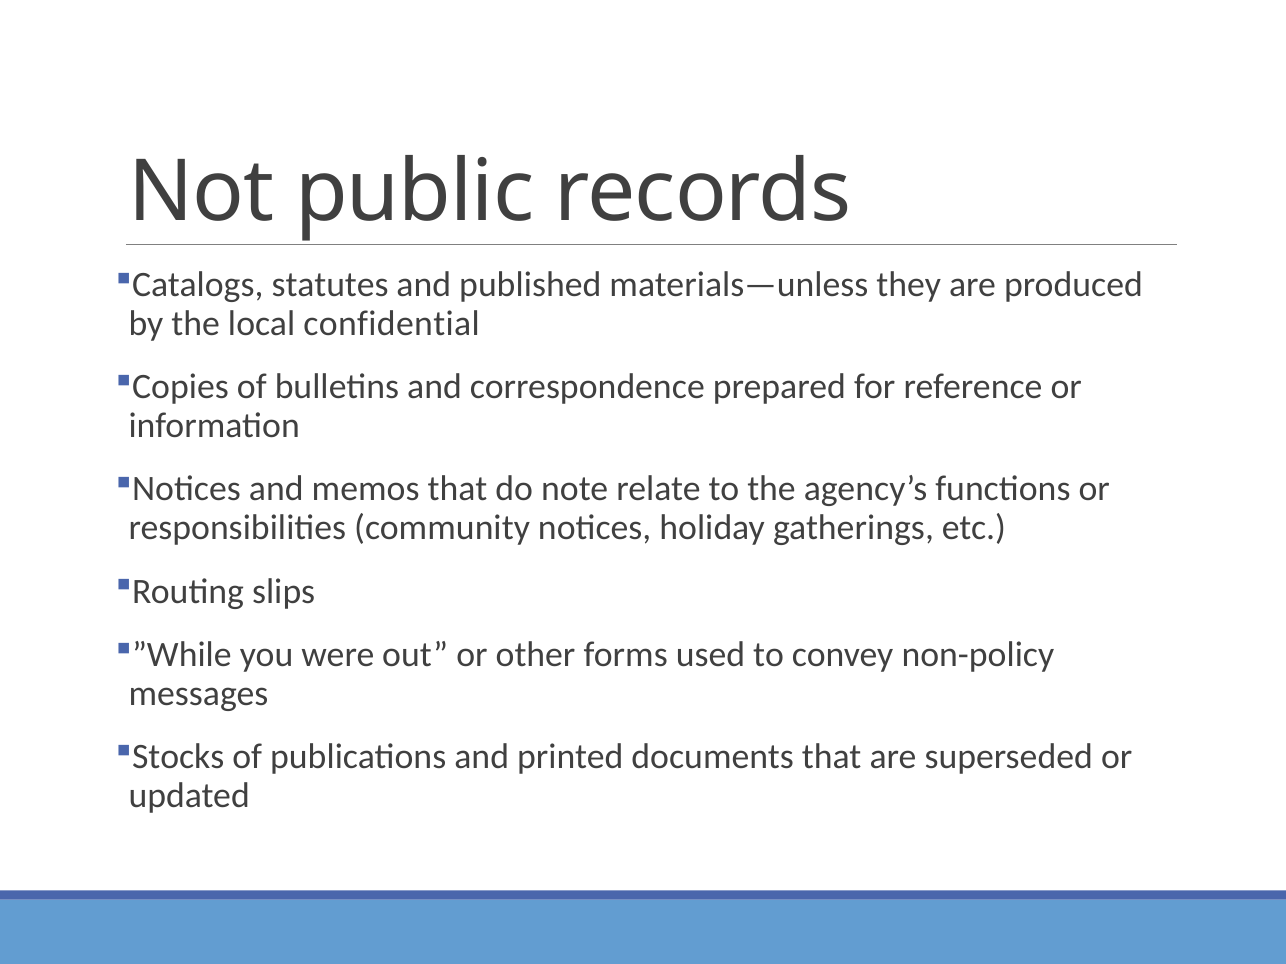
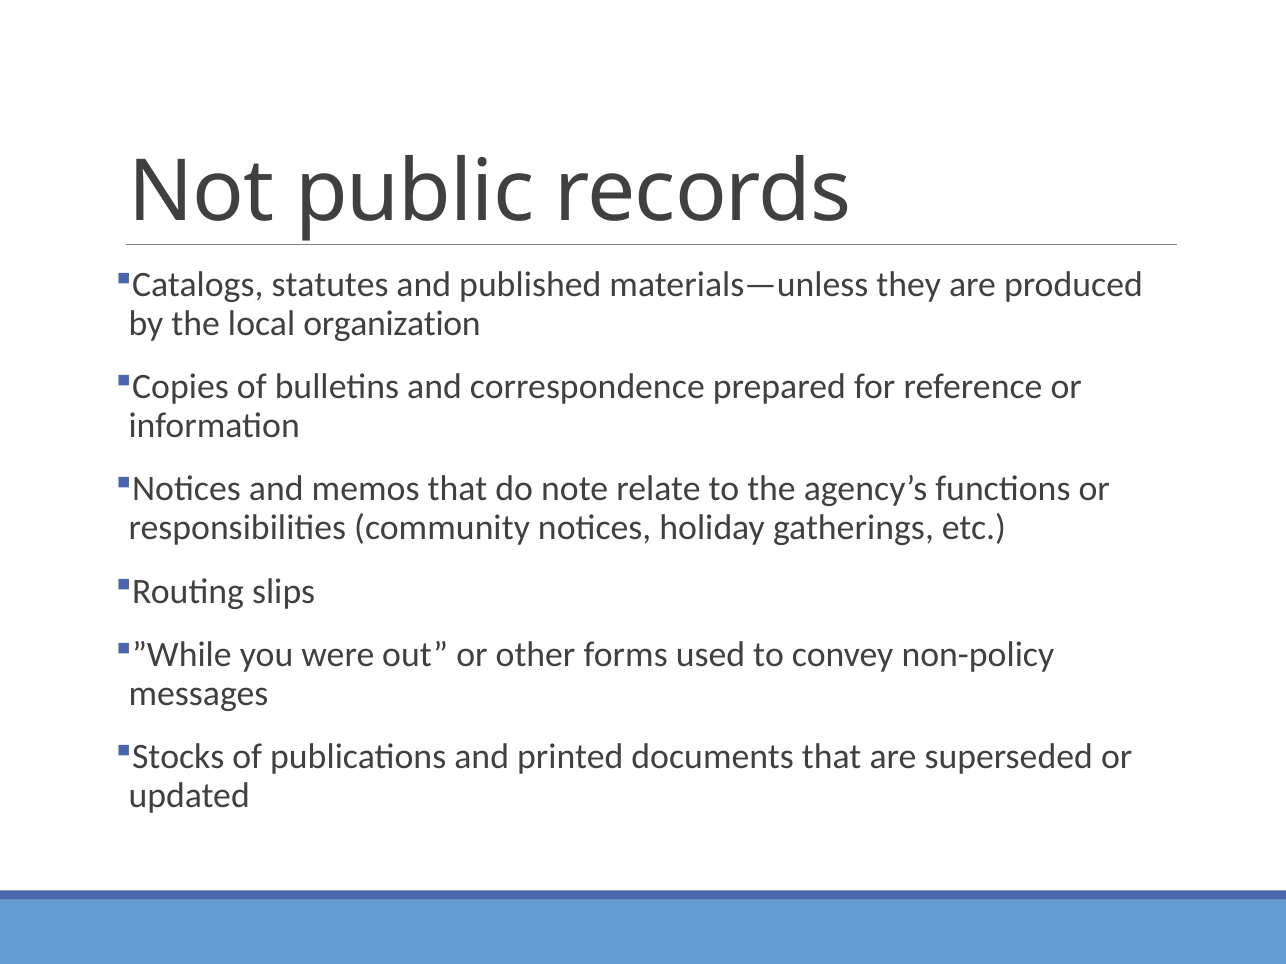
confidential: confidential -> organization (392, 324)
